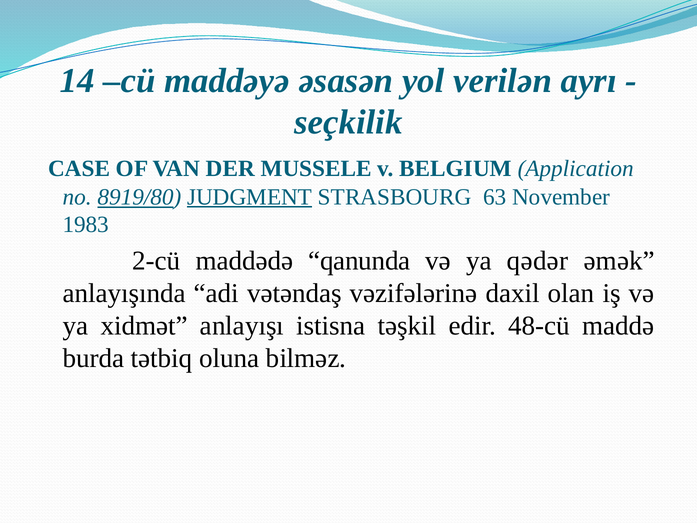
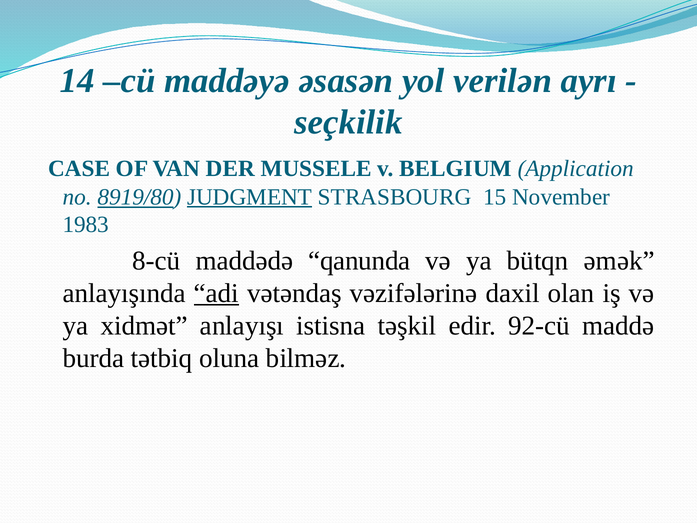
63: 63 -> 15 (495, 197)
2-cü: 2-cü -> 8-cü (156, 261)
qədər: qədər -> bütqn (538, 261)
adi underline: none -> present (216, 293)
48-cü: 48-cü -> 92-cü (539, 325)
